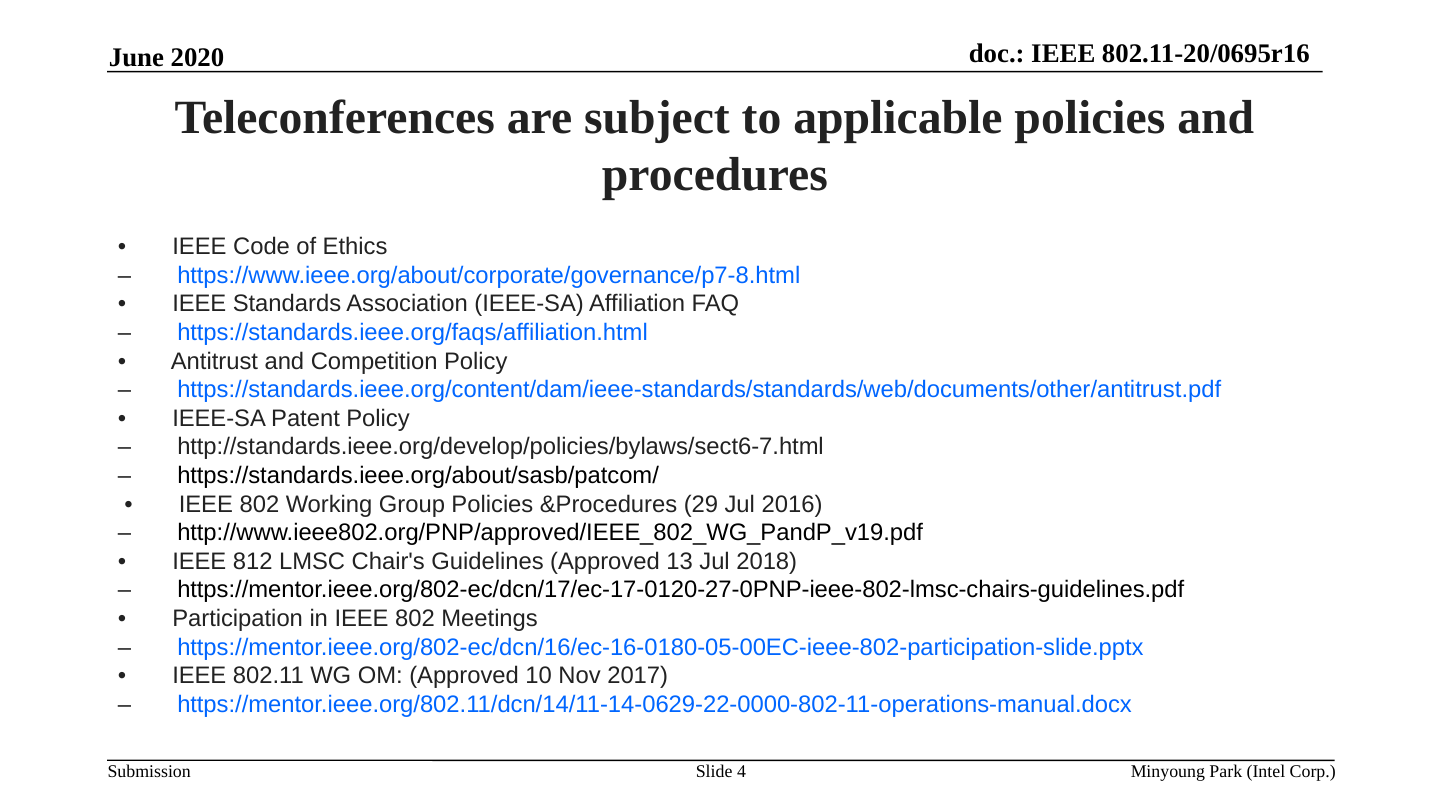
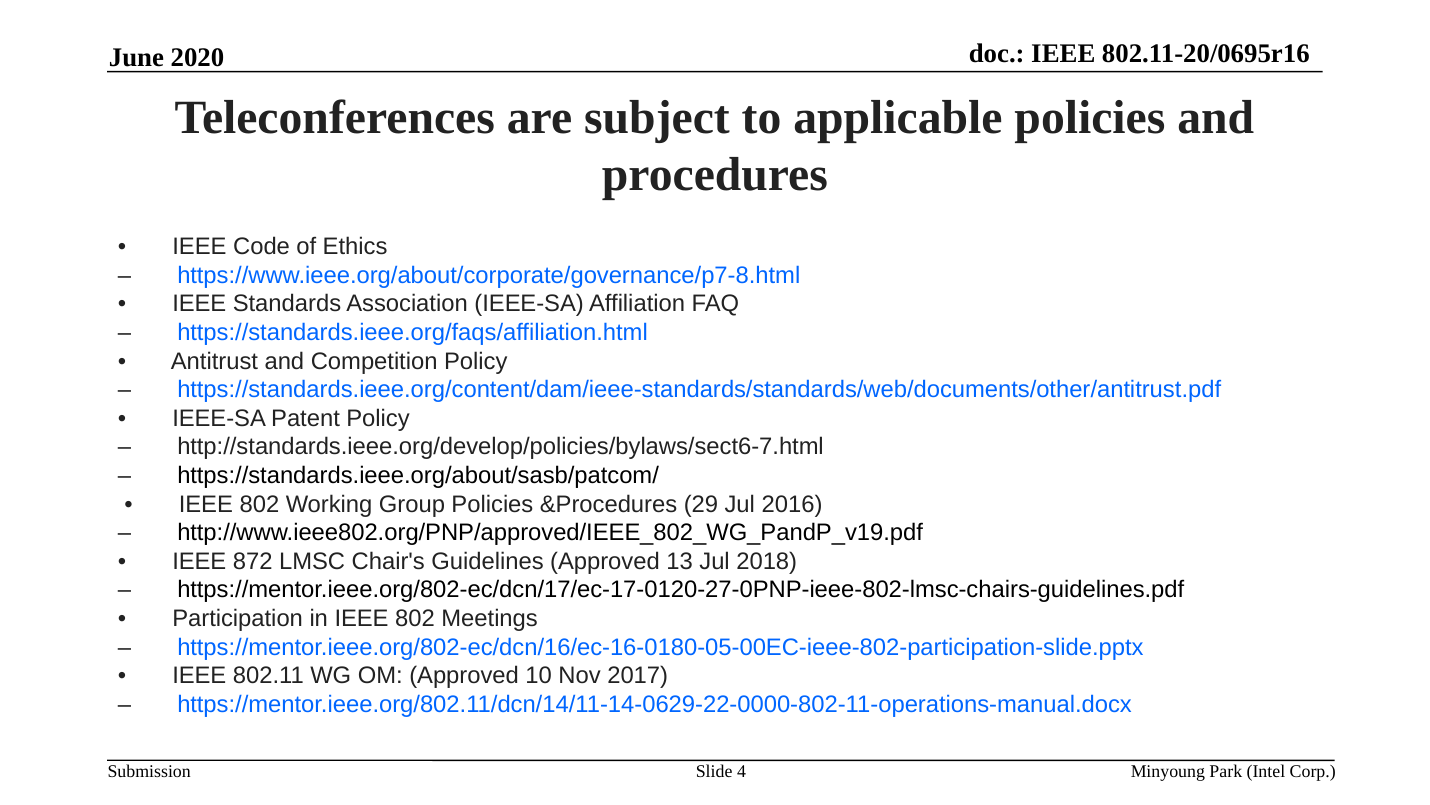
812: 812 -> 872 (253, 561)
